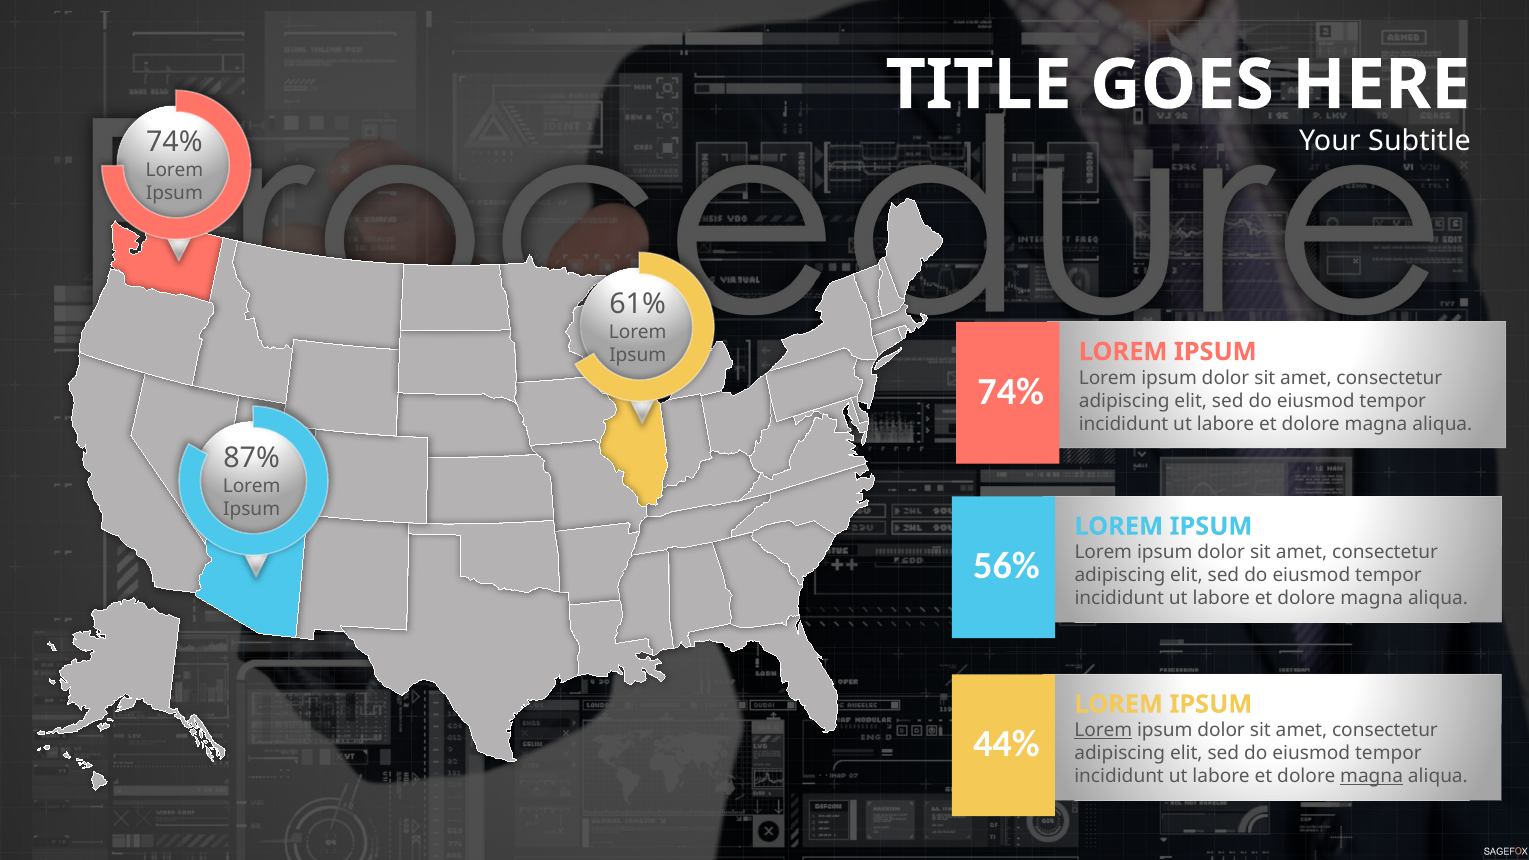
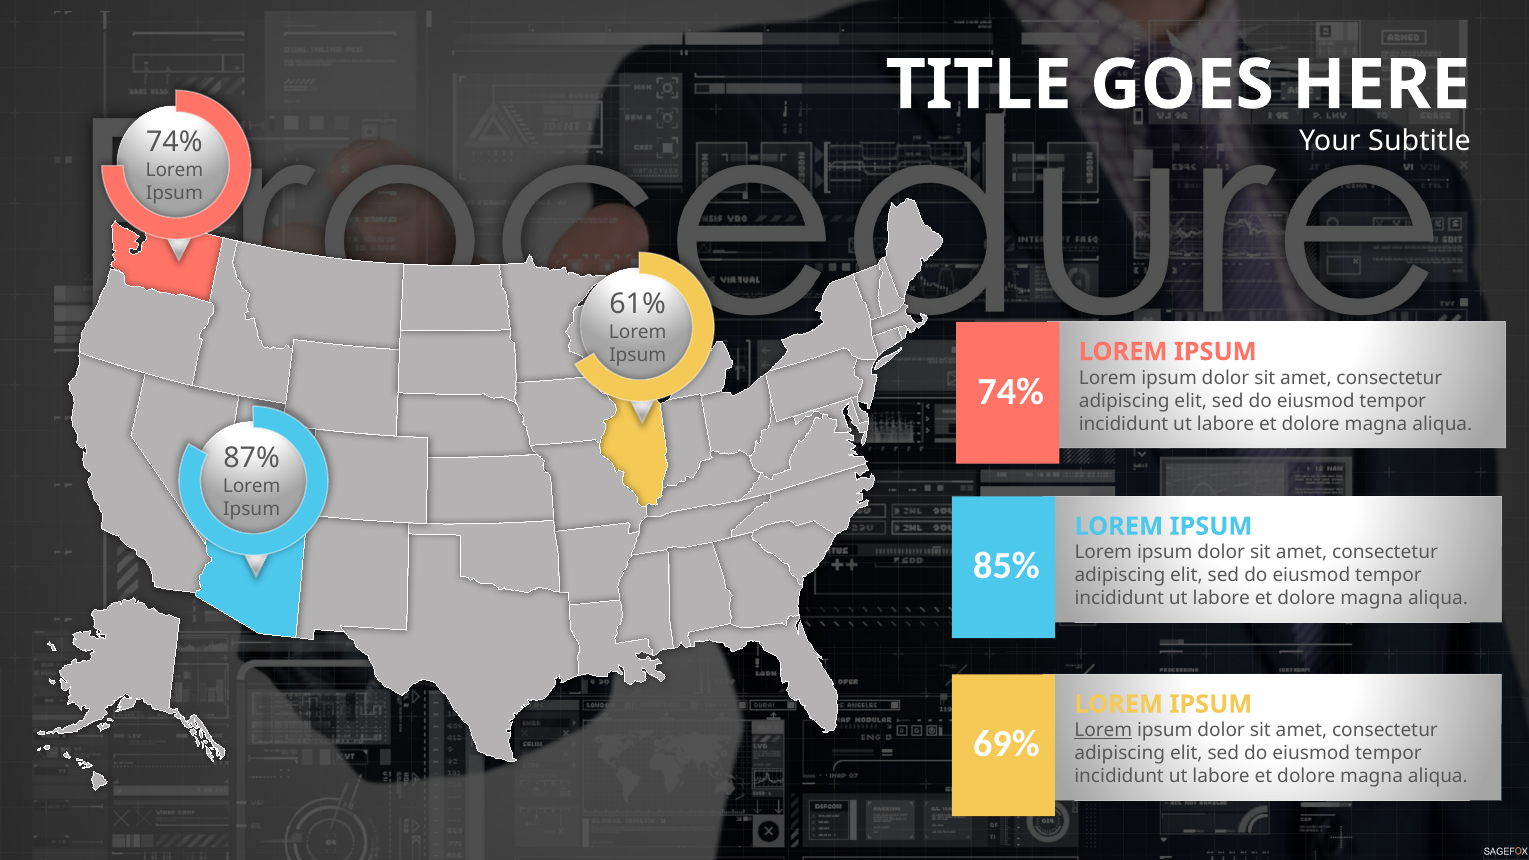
56%: 56% -> 85% (1006, 566)
44%: 44% -> 69% (1006, 744)
magna underline: present -> none (1372, 776)
